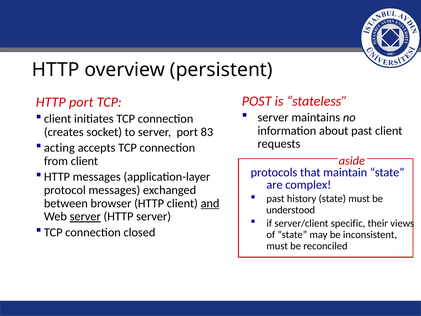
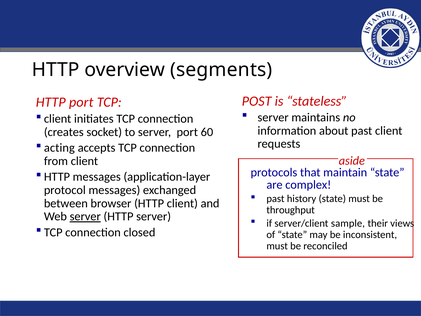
persistent: persistent -> segments (221, 70)
83: 83 -> 60 (207, 132)
and underline: present -> none (210, 203)
understood: understood -> throughput (291, 210)
specific: specific -> sample (348, 223)
